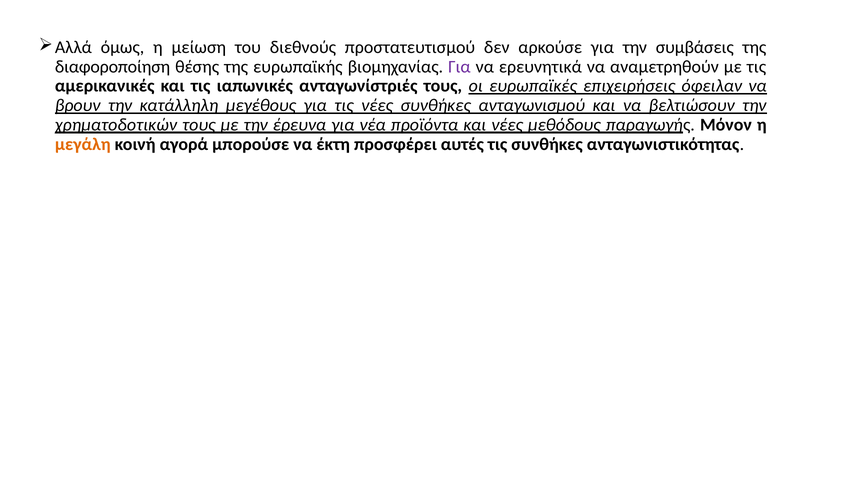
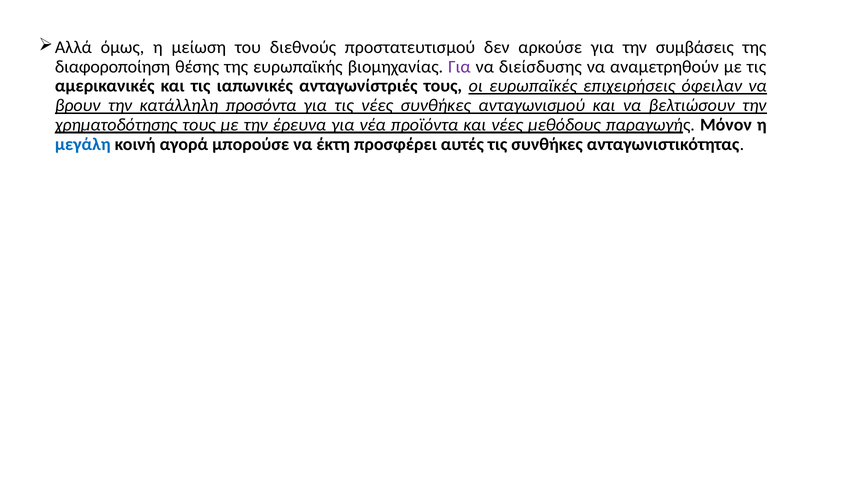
ερευνητικά: ερευνητικά -> διείσδυσης (540, 67)
μεγέθους: μεγέθους -> προσόντα (261, 105)
χρηματοδοτικών: χρηματοδοτικών -> χρηματοδότησης (116, 125)
μεγάλη colour: orange -> blue (83, 144)
